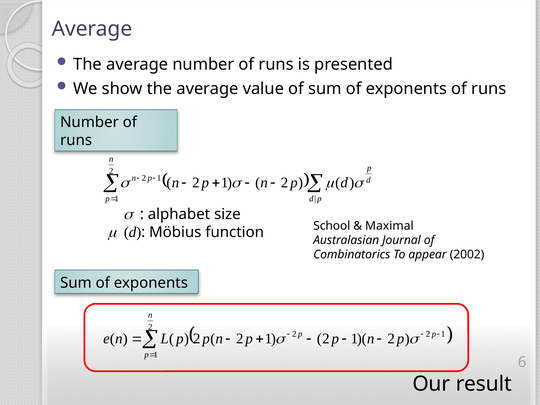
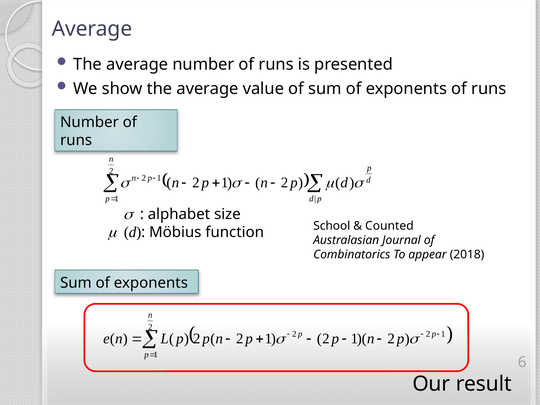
Maximal: Maximal -> Counted (389, 226)
2002: 2002 -> 2018 (467, 255)
